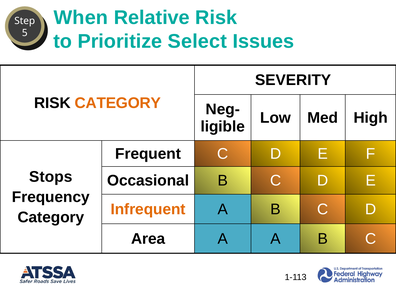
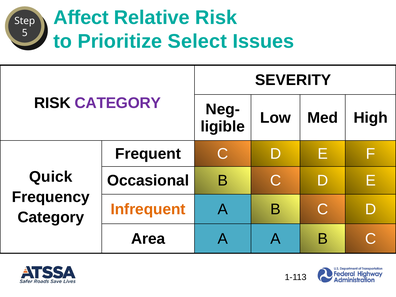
When: When -> Affect (81, 18)
CATEGORY colour: orange -> purple (118, 103)
Stops: Stops -> Quick (51, 177)
